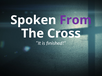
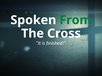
From colour: purple -> green (76, 20)
